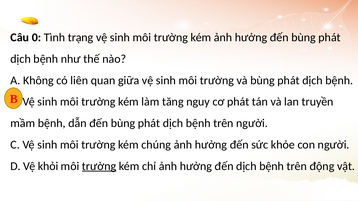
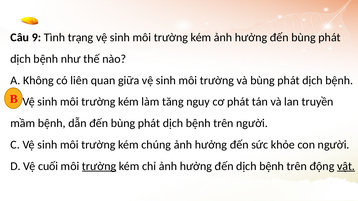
0: 0 -> 9 (36, 38)
khỏi: khỏi -> cuối (48, 166)
vật underline: none -> present (346, 166)
